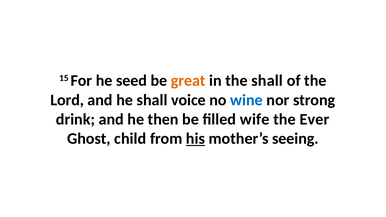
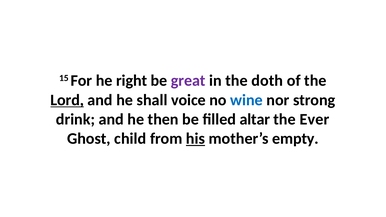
seed: seed -> right (132, 81)
great colour: orange -> purple (188, 81)
the shall: shall -> doth (267, 81)
Lord underline: none -> present (67, 100)
wife: wife -> altar (255, 119)
seeing: seeing -> empty (295, 139)
